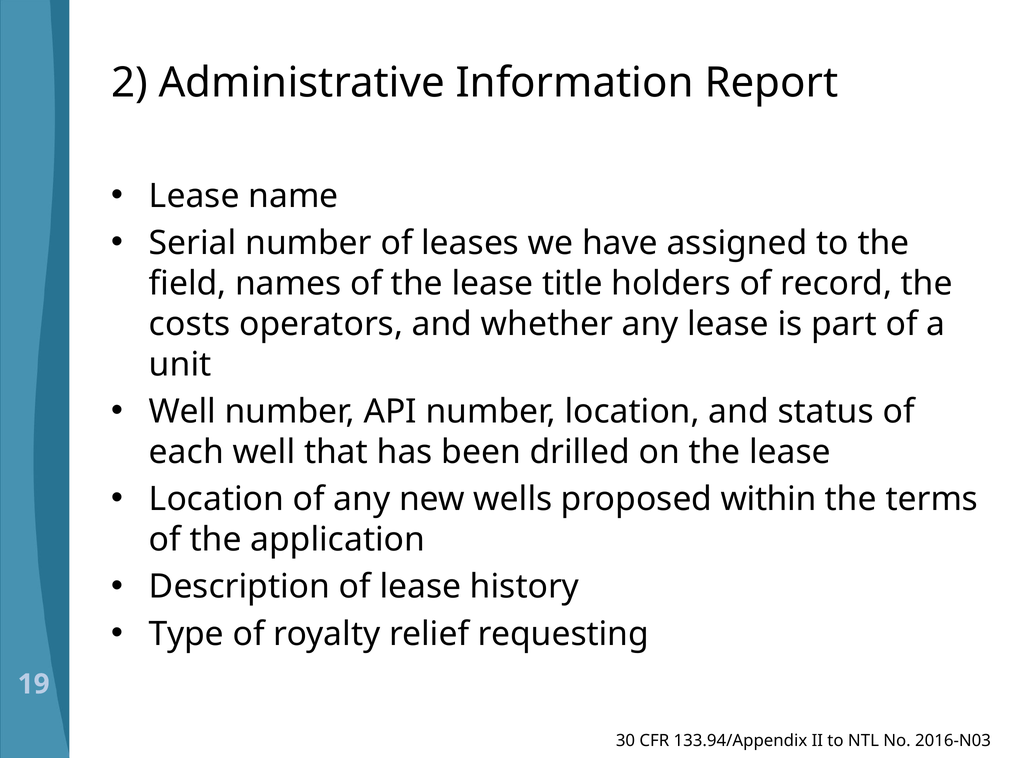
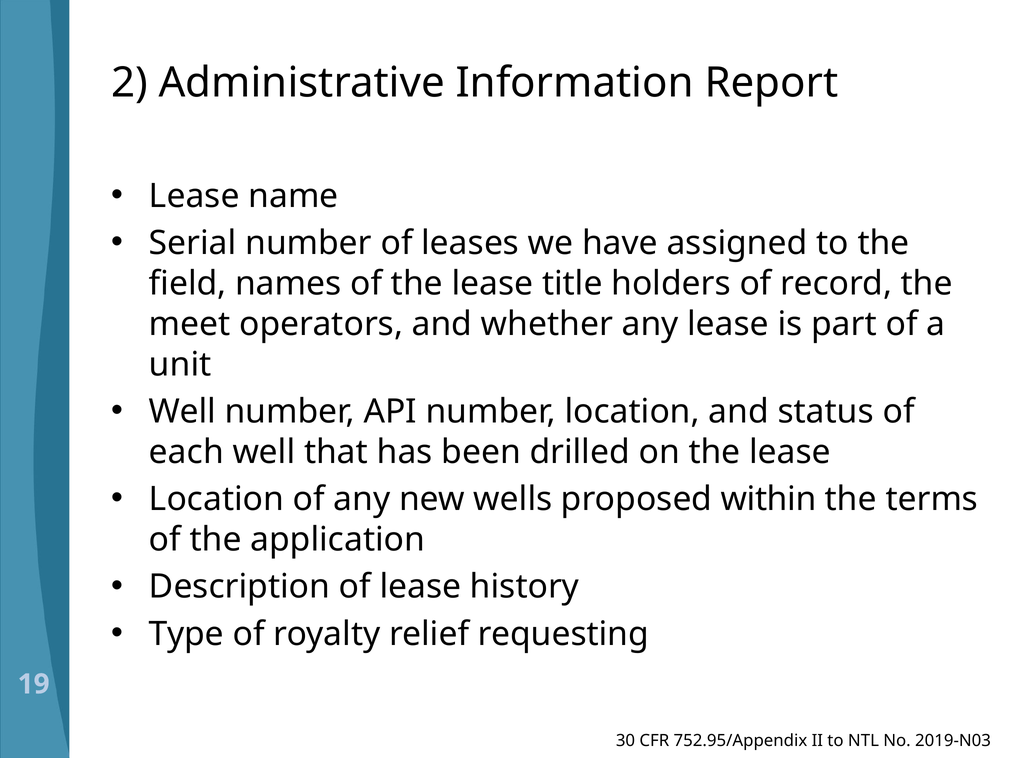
costs: costs -> meet (190, 324)
133.94/Appendix: 133.94/Appendix -> 752.95/Appendix (740, 740)
2016-N03: 2016-N03 -> 2019-N03 (953, 740)
